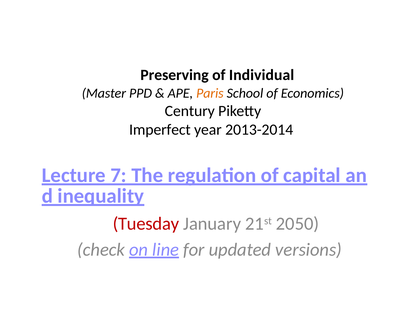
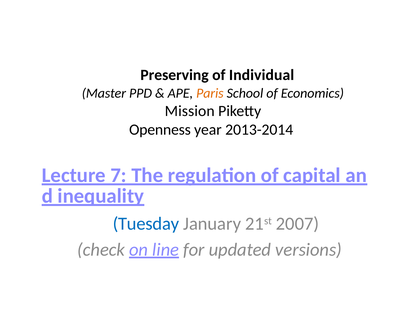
Century: Century -> Mission (190, 111)
Imperfect: Imperfect -> Openness (160, 130)
Tuesday colour: red -> blue (146, 224)
2050: 2050 -> 2007 (297, 224)
